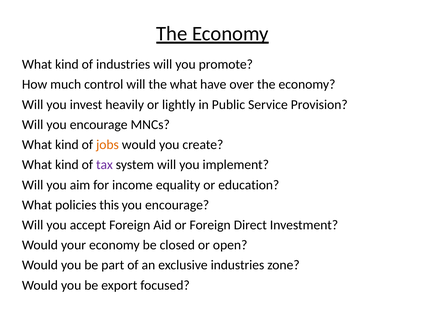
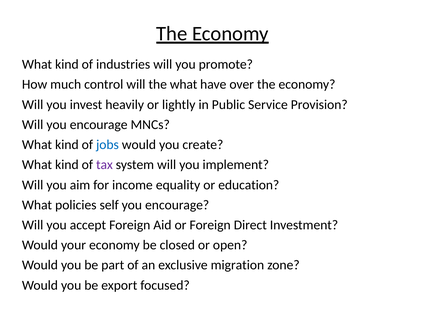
jobs colour: orange -> blue (107, 145)
this: this -> self (109, 205)
exclusive industries: industries -> migration (237, 265)
